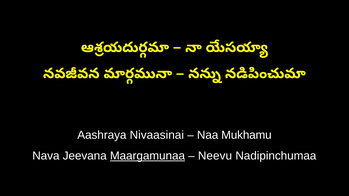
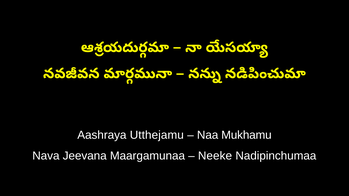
Nivaasinai: Nivaasinai -> Utthejamu (157, 135)
Maargamunaa underline: present -> none (147, 156)
Neevu: Neevu -> Neeke (215, 156)
